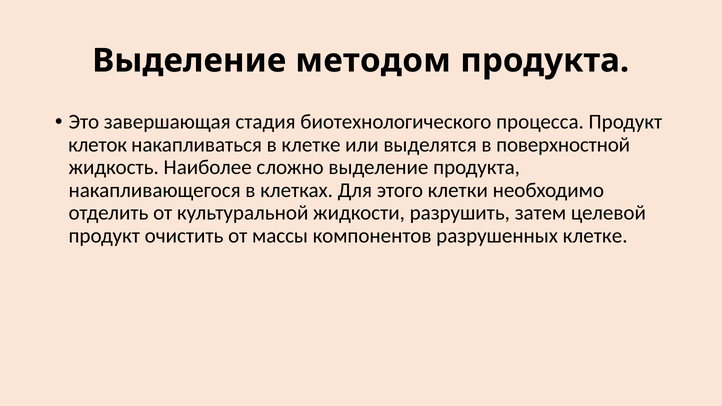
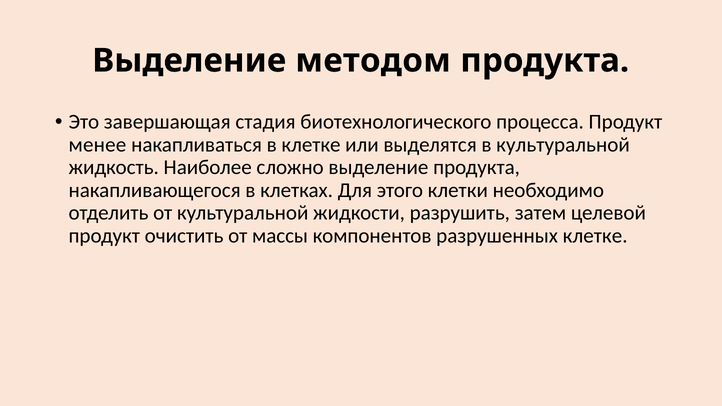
клеток: клеток -> менее (97, 145)
в поверхностной: поверхностной -> культуральной (563, 145)
